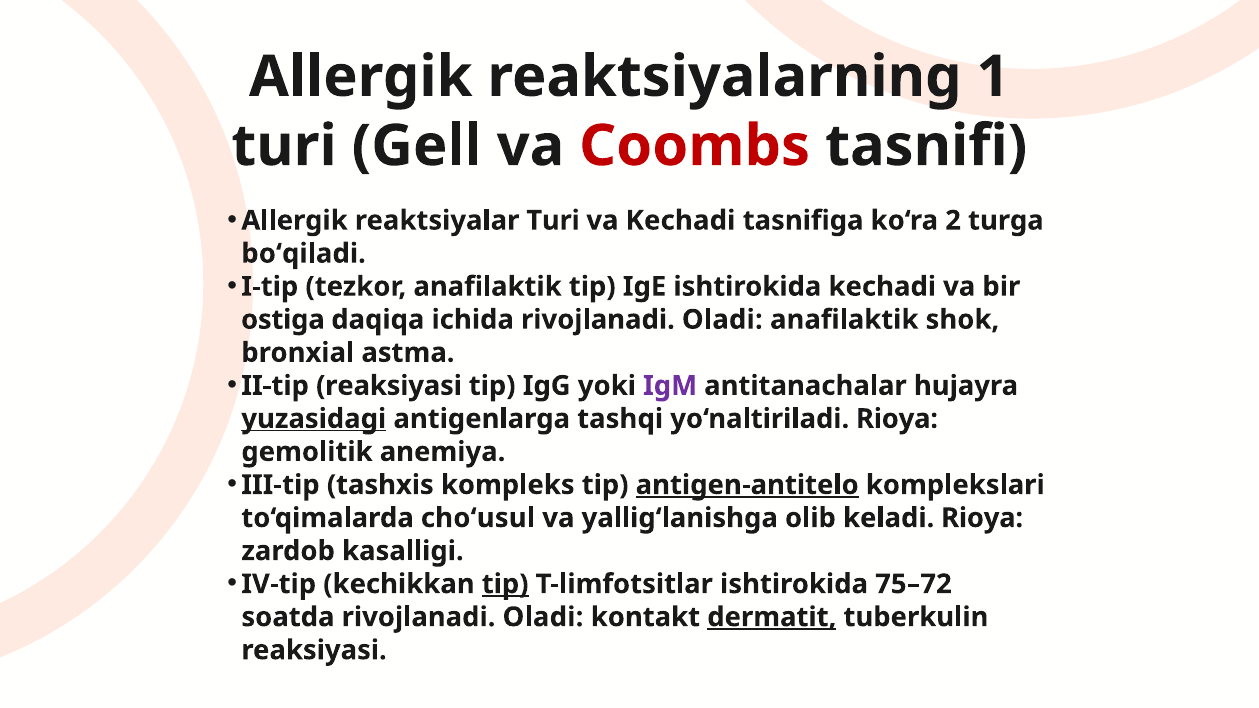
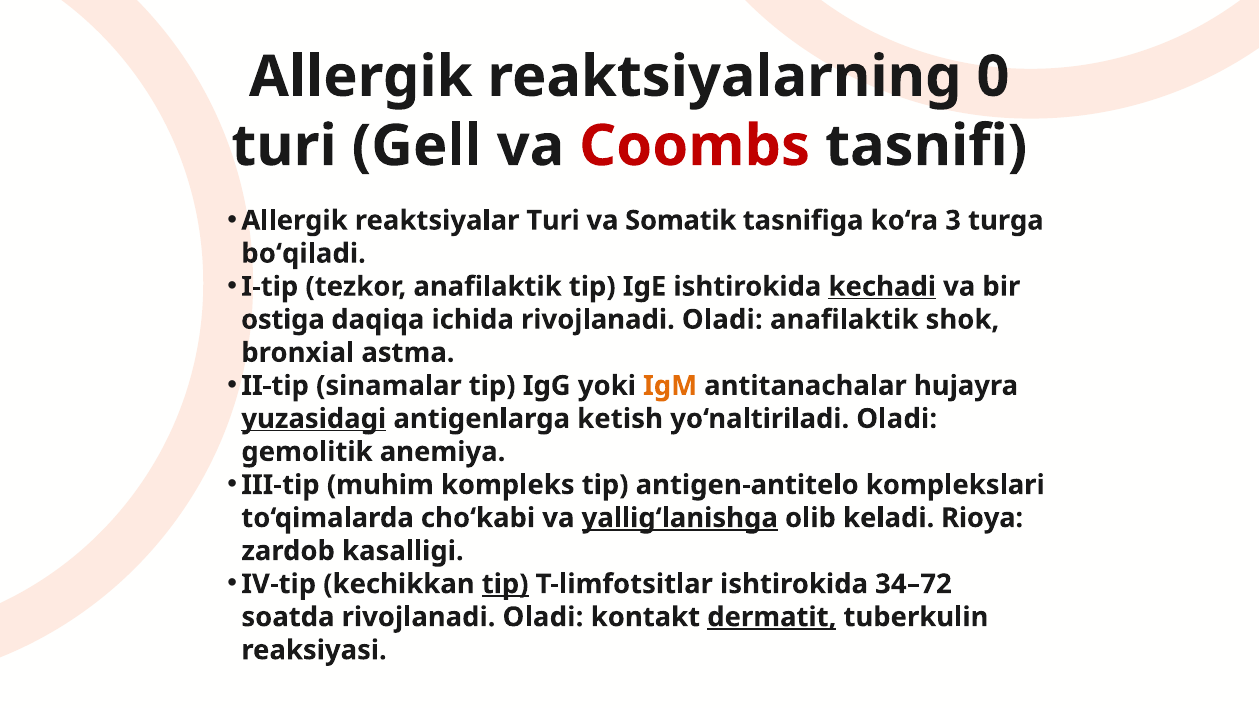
1: 1 -> 0 (993, 77)
va Kechadi: Kechadi -> Somatik (681, 221)
2: 2 -> 3 (953, 221)
kechadi underline: none -> present (882, 287)
II-tip reaksiyasi: reaksiyasi -> sinamalar (389, 386)
IgM colour: purple -> orange (670, 386)
tashqi: tashqi -> ketish (620, 419)
yo‘naltiriladi Rioya: Rioya -> Oladi (897, 419)
tashxis: tashxis -> muhim (380, 485)
antigen-antitelo underline: present -> none (747, 485)
cho‘usul: cho‘usul -> cho‘kabi (478, 518)
yallig‘lanishga underline: none -> present (680, 518)
75–72: 75–72 -> 34–72 (913, 584)
